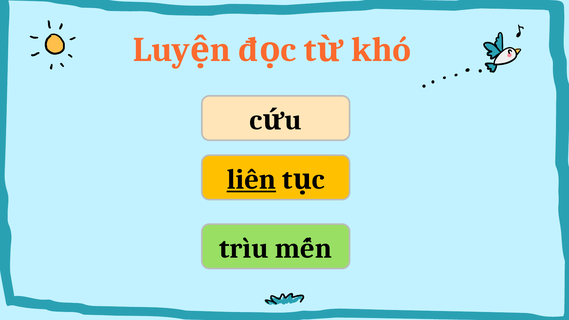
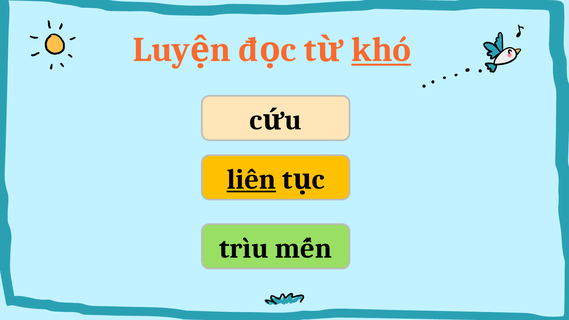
khó underline: none -> present (381, 50)
